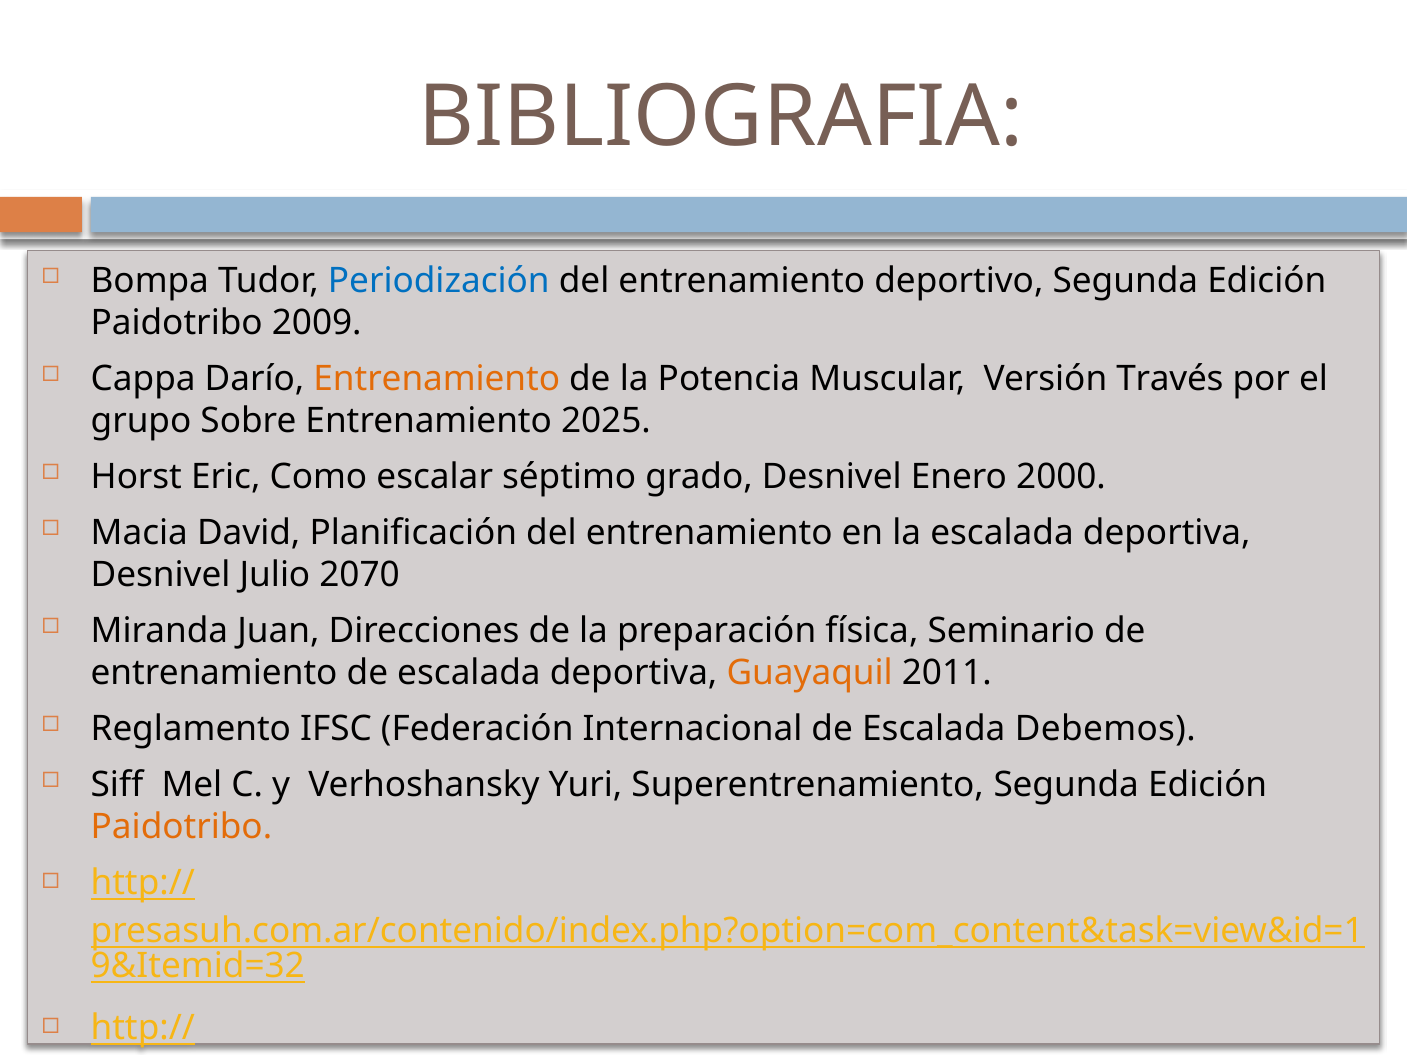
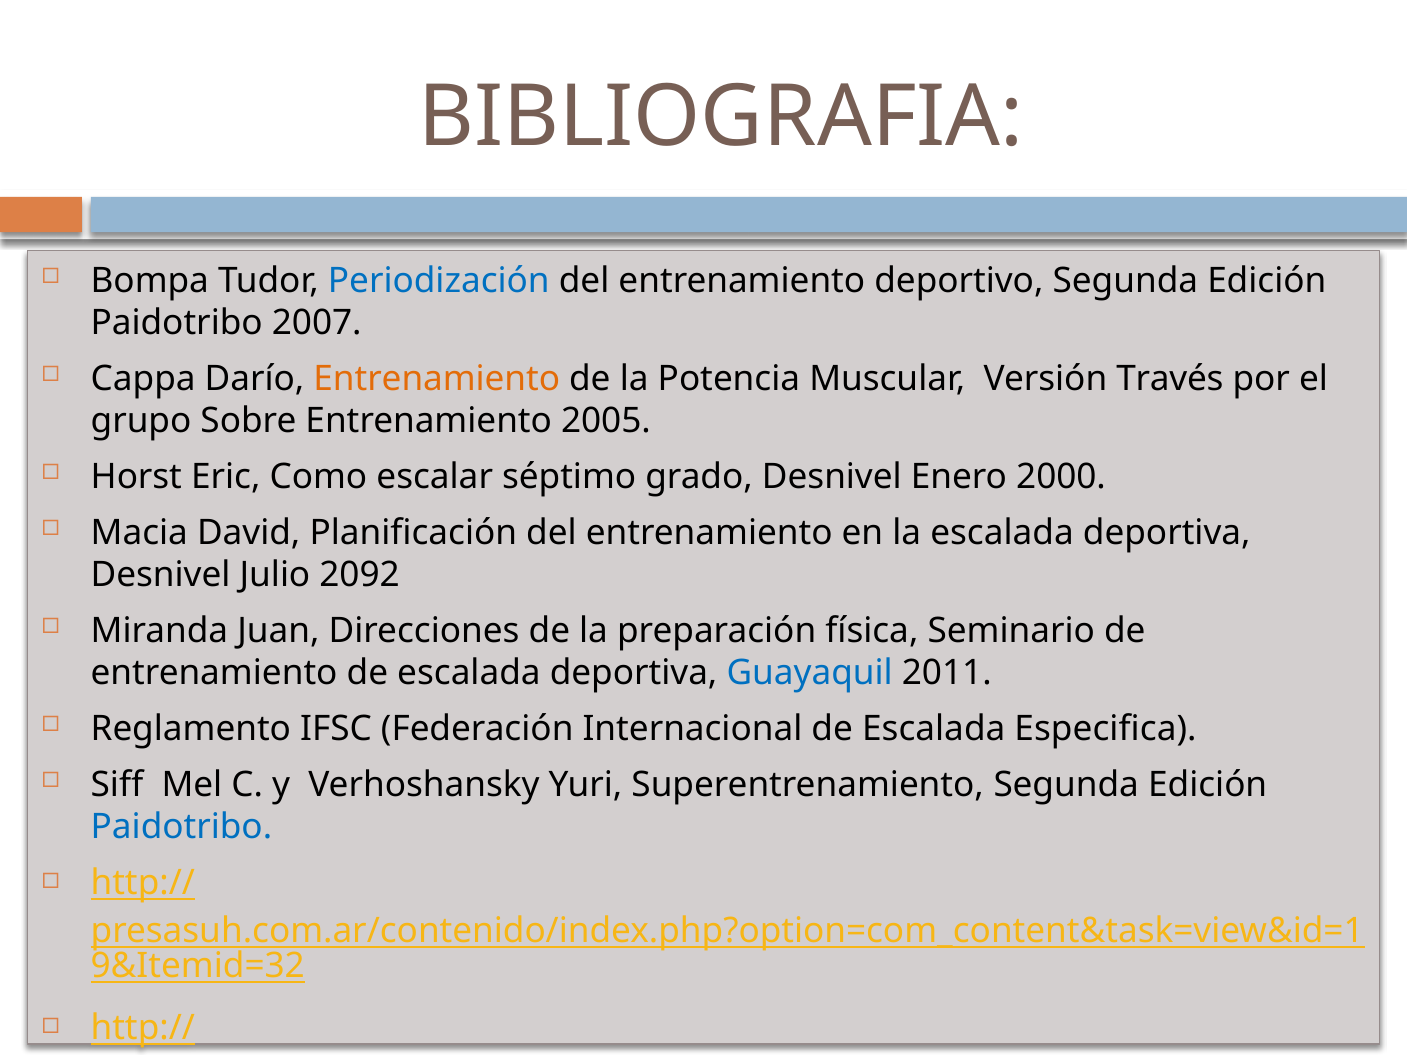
2009: 2009 -> 2007 (317, 323)
2025: 2025 -> 2005 (606, 421)
2070: 2070 -> 2092 (360, 575)
Guayaquil colour: orange -> blue (810, 674)
Debemos: Debemos -> Especifica (1106, 729)
Paidotribo colour: orange -> blue (181, 827)
